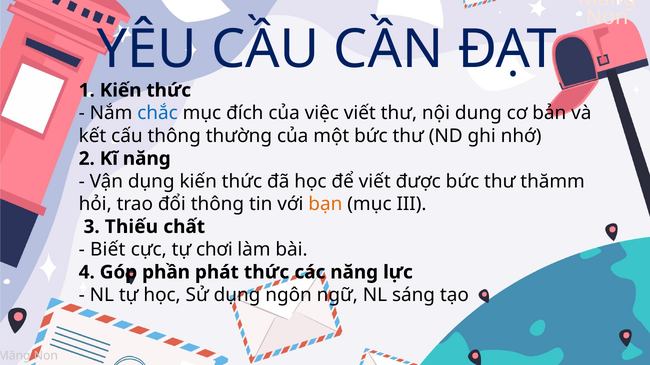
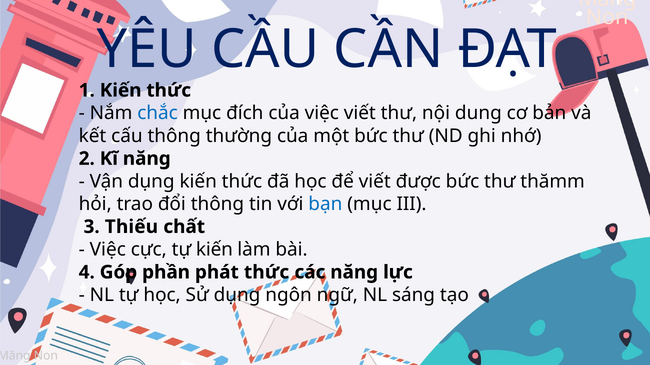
bạn colour: orange -> blue (325, 204)
Biết: Biết -> Việc (108, 250)
tự chơi: chơi -> kiến (214, 250)
